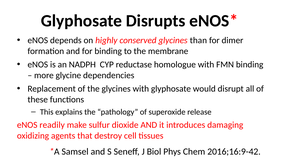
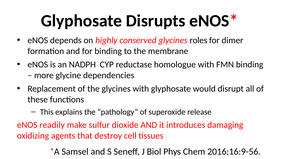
than: than -> roles (198, 40)
2016;16:9-42: 2016;16:9-42 -> 2016;16:9-56 (234, 152)
